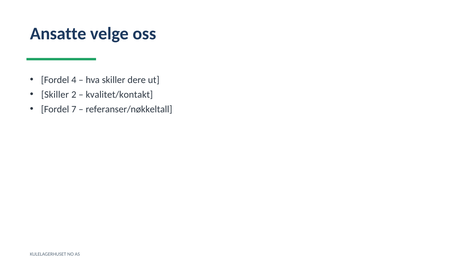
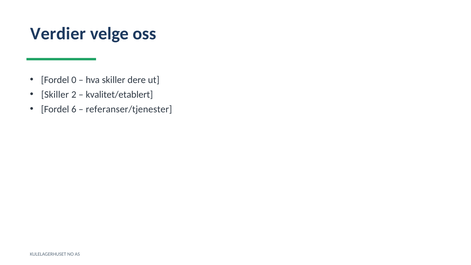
Ansatte: Ansatte -> Verdier (58, 34)
4: 4 -> 0 (74, 80)
kvalitet/kontakt: kvalitet/kontakt -> kvalitet/etablert (119, 95)
7: 7 -> 6 (74, 109)
referanser/nøkkeltall: referanser/nøkkeltall -> referanser/tjenester (129, 109)
